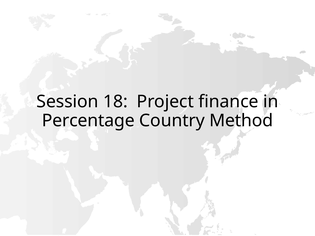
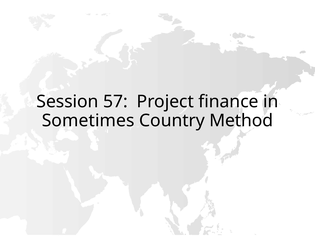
18: 18 -> 57 (115, 102)
Percentage: Percentage -> Sometimes (88, 121)
